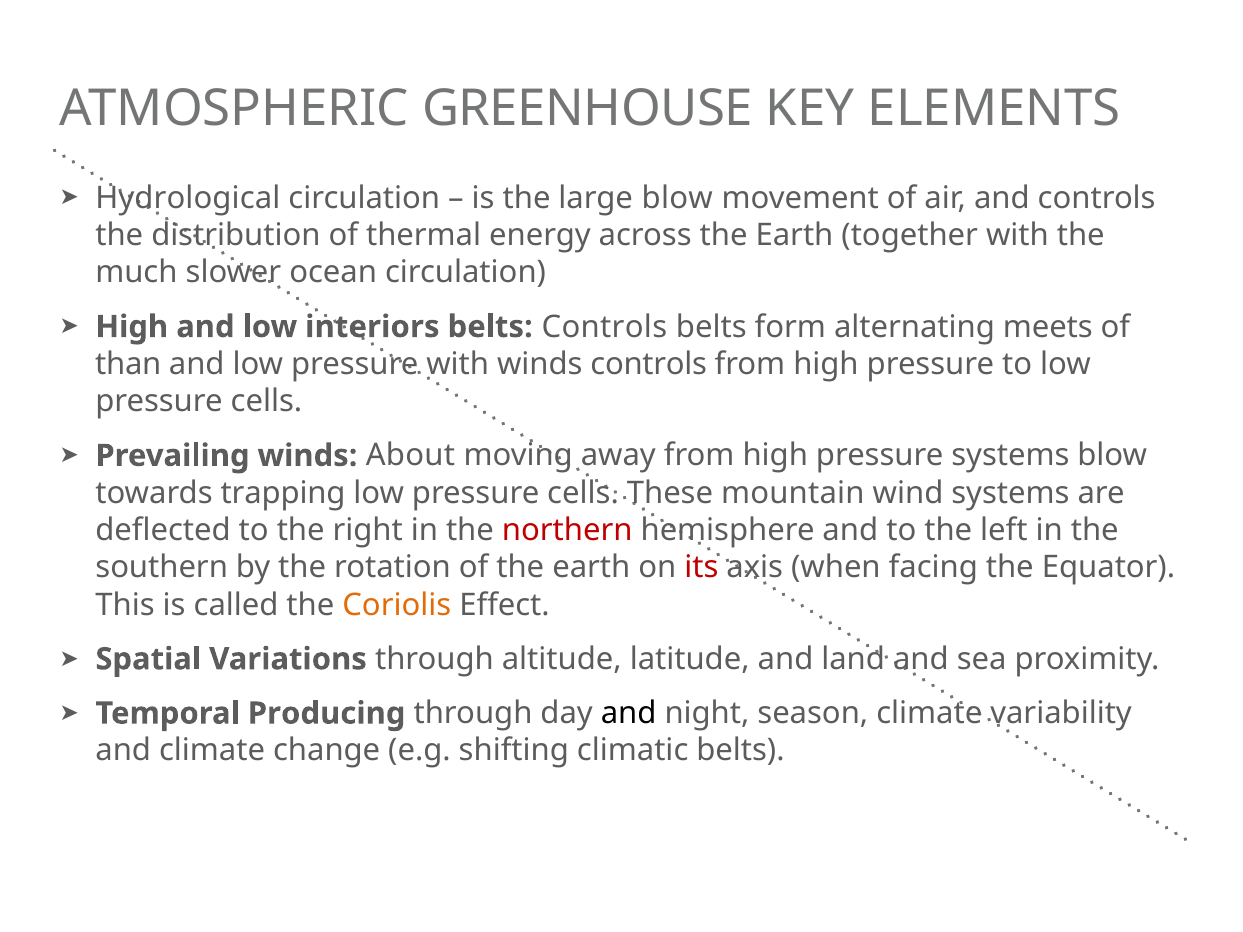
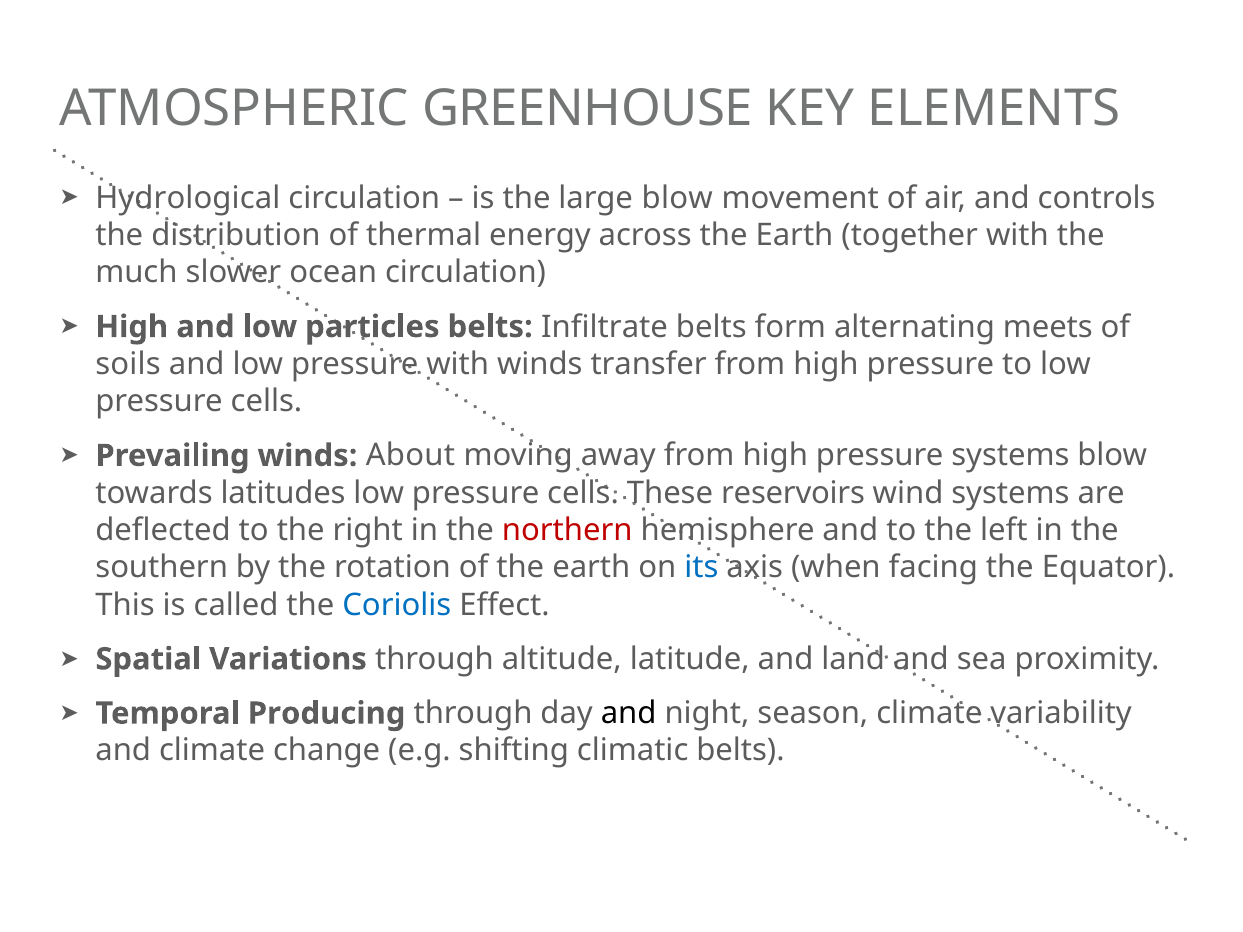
interiors: interiors -> particles (372, 327)
belts Controls: Controls -> Infiltrate (605, 327)
than: than -> soils (128, 364)
winds controls: controls -> transfer (649, 364)
trapping: trapping -> latitudes (283, 493)
mountain: mountain -> reservoirs (793, 493)
its colour: red -> blue (701, 568)
Coriolis colour: orange -> blue (397, 605)
